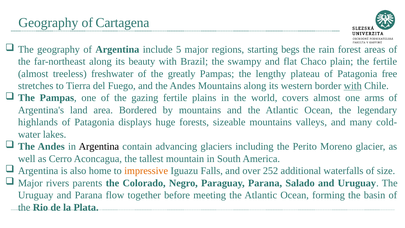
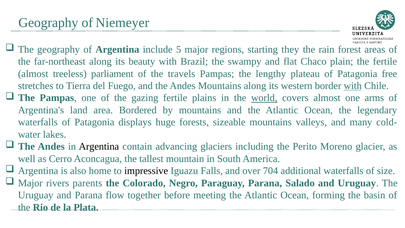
Cartagena: Cartagena -> Niemeyer (122, 23)
begs: begs -> they (290, 49)
freshwater: freshwater -> parliament (112, 74)
greatly: greatly -> travels (182, 74)
world underline: none -> present (264, 98)
highlands: highlands -> waterfalls (38, 122)
impressive colour: orange -> black (146, 171)
252: 252 -> 704 (271, 171)
